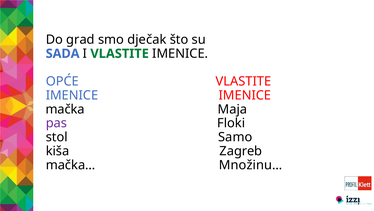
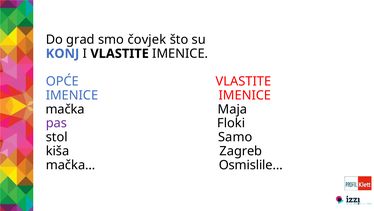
dječak: dječak -> čovjek (147, 40)
SADA: SADA -> KONJ (63, 53)
VLASTITE colour: green -> black (120, 53)
Množinu…: Množinu… -> Osmislile… (251, 165)
